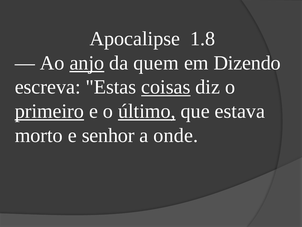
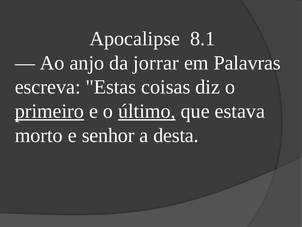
1.8: 1.8 -> 8.1 (203, 39)
anjo underline: present -> none (87, 63)
quem: quem -> jorrar (156, 63)
Dizendo: Dizendo -> Palavras (247, 63)
coisas underline: present -> none (166, 87)
onde: onde -> desta (176, 135)
